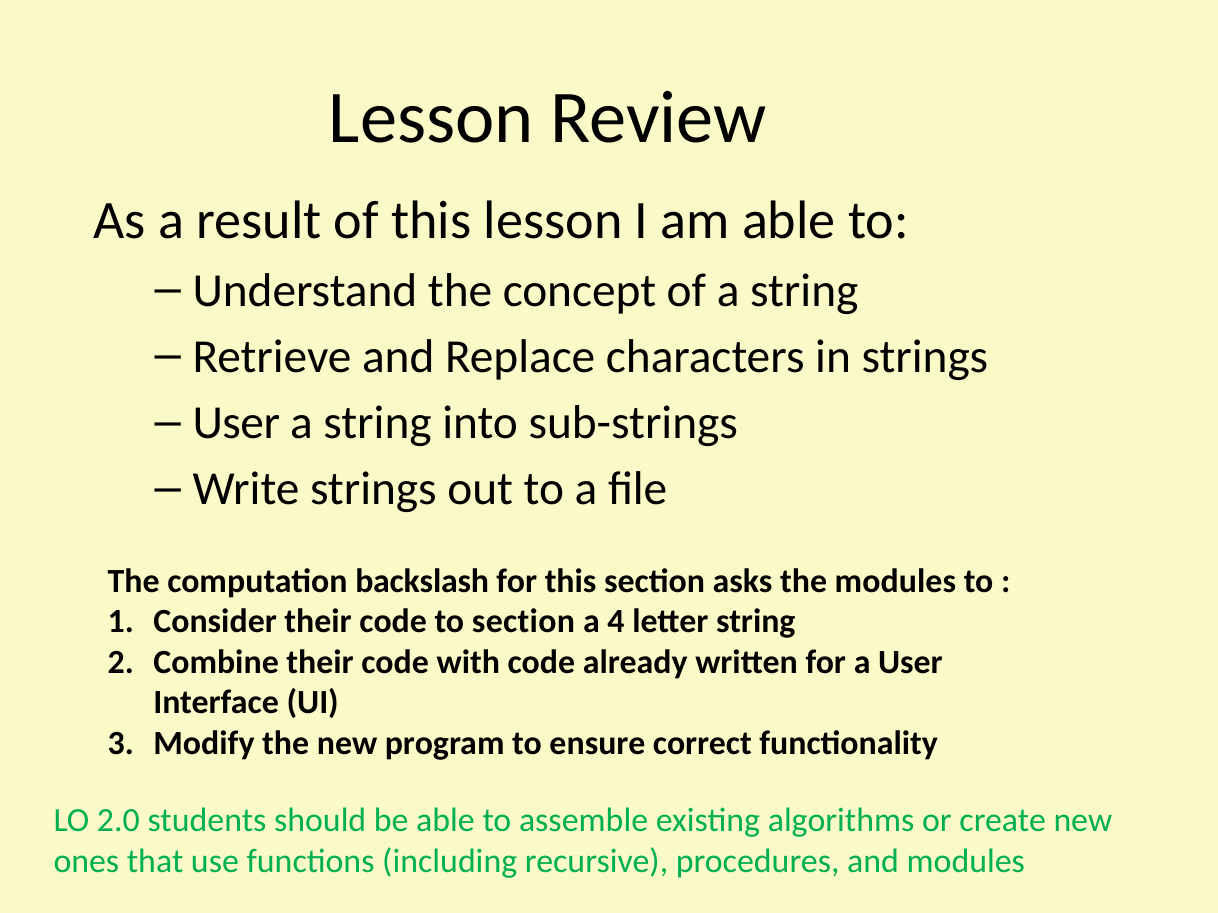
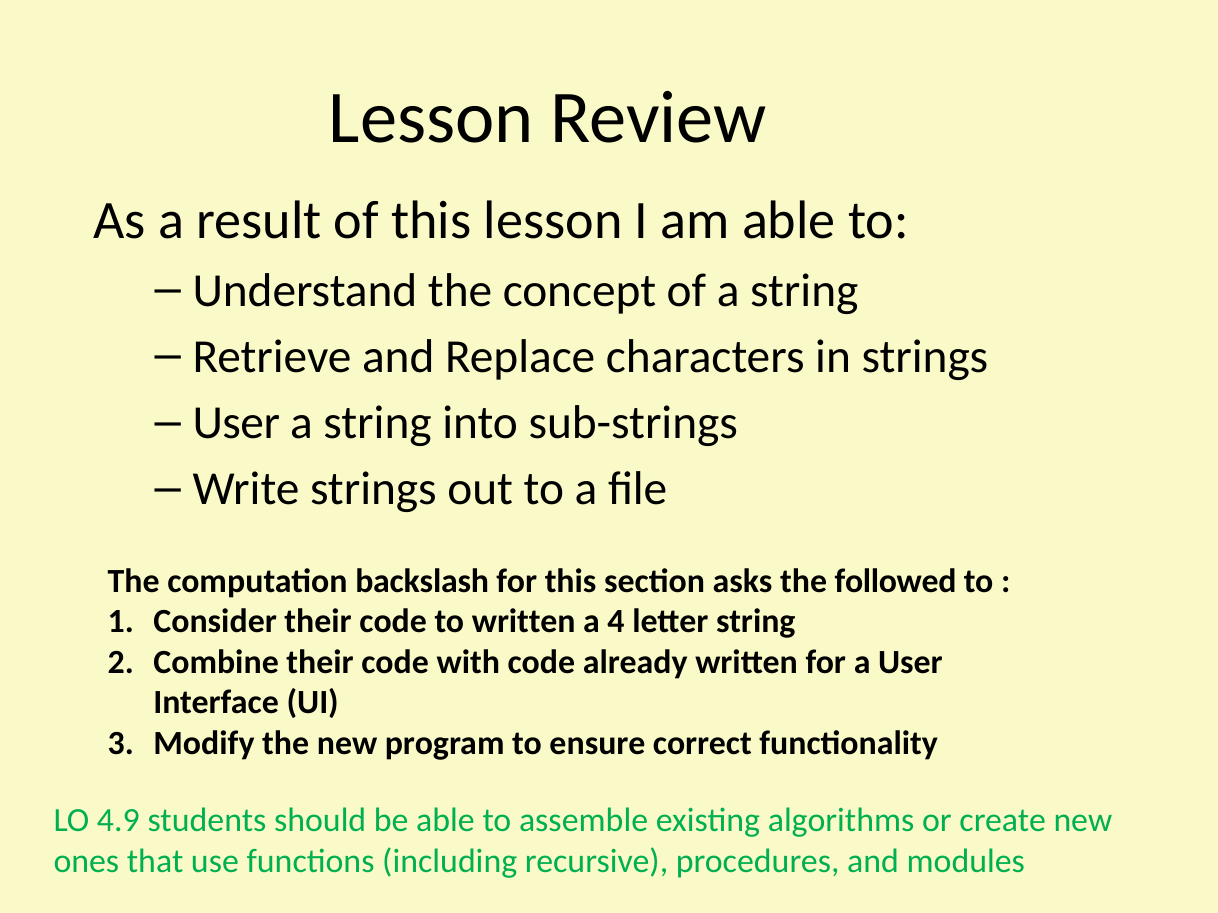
the modules: modules -> followed (896, 581)
to section: section -> written (524, 622)
2.0: 2.0 -> 4.9 (118, 821)
